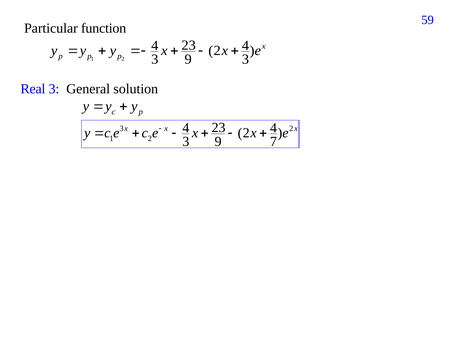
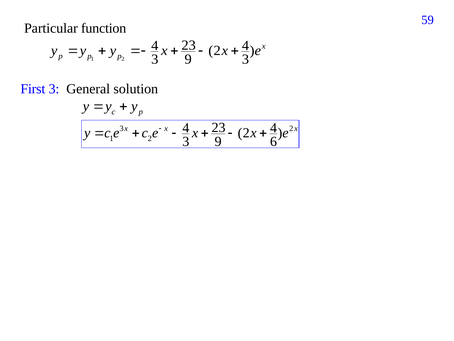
Real: Real -> First (33, 89)
7: 7 -> 6 (274, 141)
